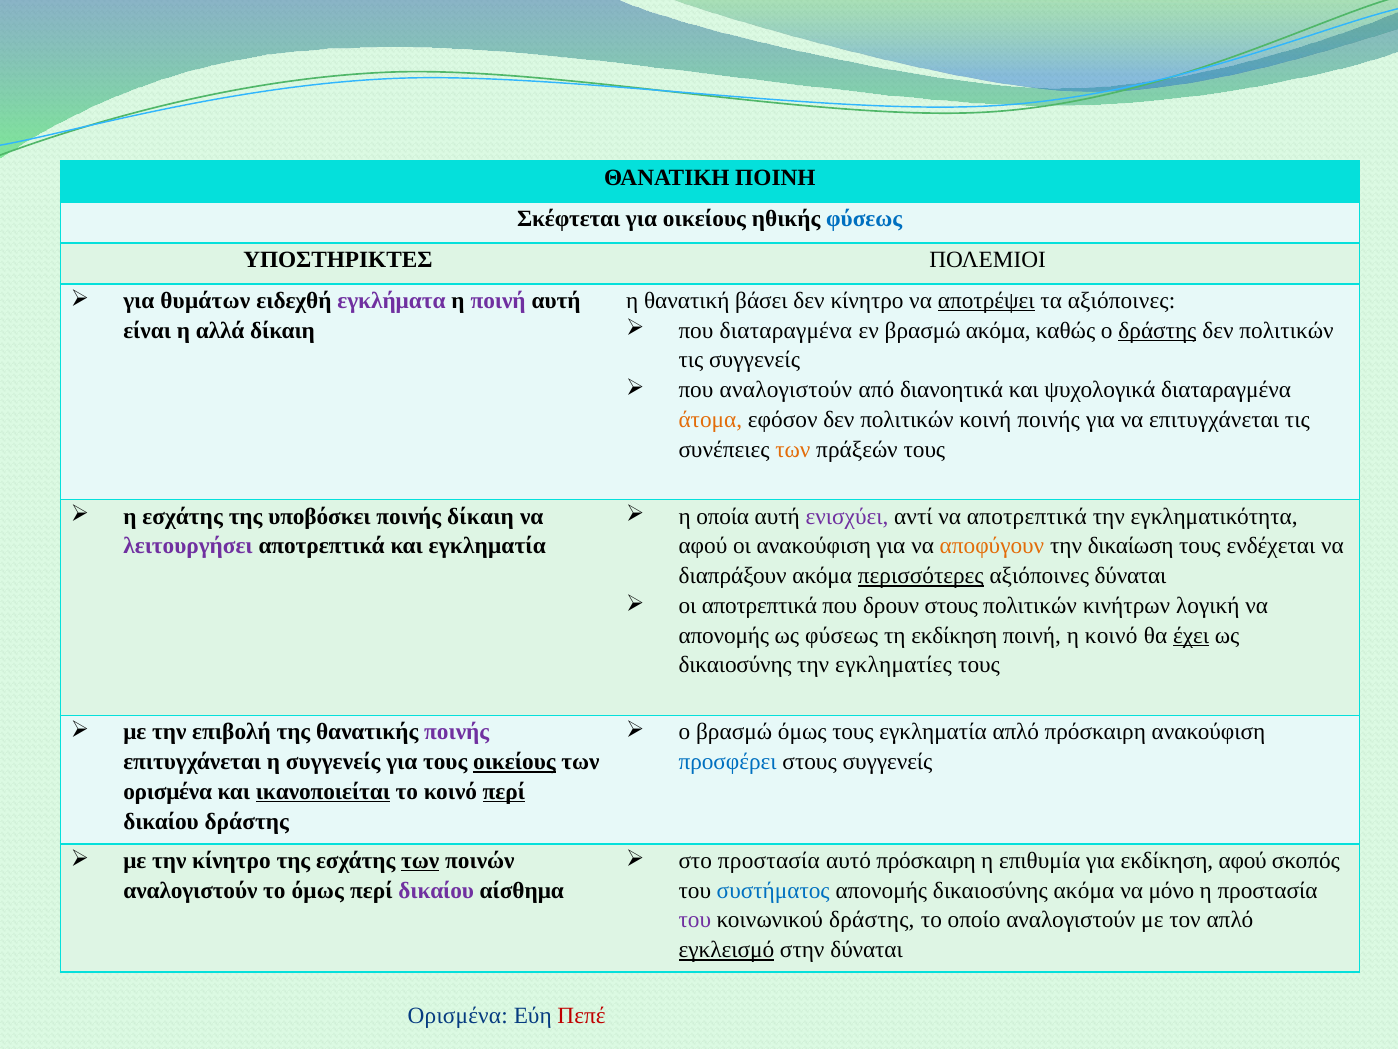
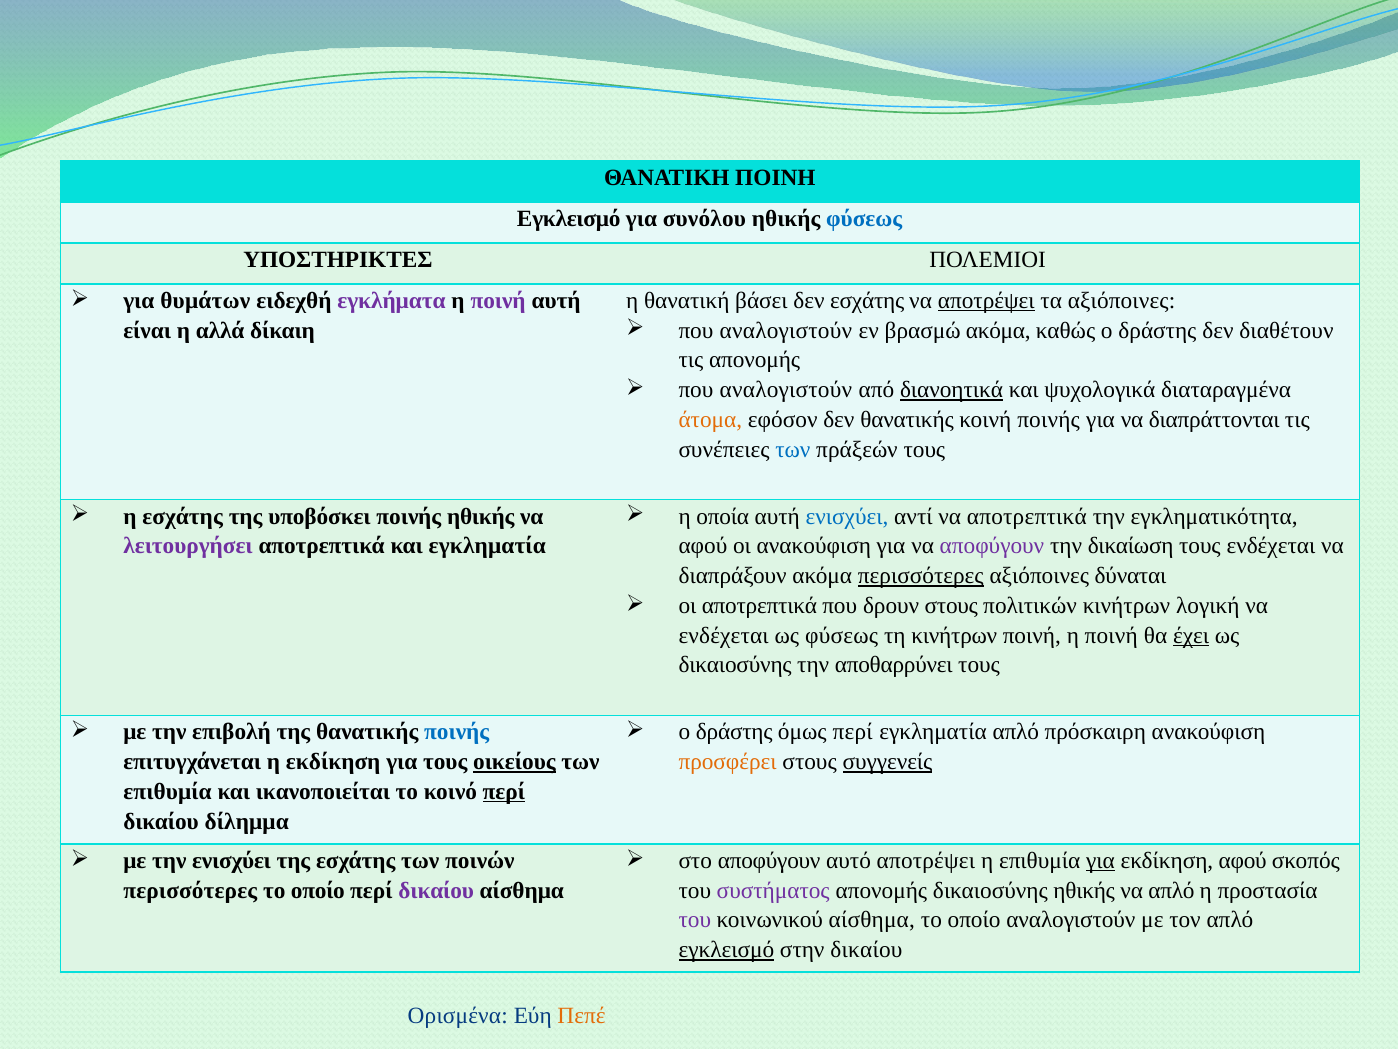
Σκέφτεται: Σκέφτεται -> Εγκλεισμό (569, 219)
για οικείους: οικείους -> συνόλου (704, 219)
δεν κίνητρο: κίνητρο -> εσχάτης (867, 301)
διαταραγμένα: διαταραγμένα -> αναλογιστούν (786, 330)
δράστης underline: present -> none (1157, 330)
πολιτικών: πολιτικών -> διαθέτουν (1287, 330)
τις συγγενείς: συγγενείς -> απονομής (755, 360)
διανοητικά underline: none -> present (951, 390)
εφόσον δεν πολιτικών: πολιτικών -> θανατικής (907, 419)
να επιτυγχάνεται: επιτυγχάνεται -> διαπράττονται (1214, 419)
των colour: orange -> blue (793, 449)
ποινής δίκαιη: δίκαιη -> ηθικής (481, 516)
ενισχύει colour: purple -> blue (847, 516)
αποφύγουν colour: orange -> purple (992, 546)
απονομής: απονομής -> ενδέχεται (724, 635)
τη εκδίκηση: εκδίκηση -> κινήτρων (954, 635)
ποινή η κοινό: κοινό -> ποινή (1111, 635)
εγκληματίες: εγκληματίες -> αποθαρρύνει (894, 665)
ποινής colour: purple -> blue (457, 732)
βρασμώ: βρασμώ -> δράστης (734, 732)
όμως τους: τους -> περί (853, 732)
η συγγενείς: συγγενείς -> εκδίκηση (333, 762)
προσφέρει colour: blue -> orange (728, 762)
συγγενείς underline: none -> present (888, 762)
ορισμένα: ορισμένα -> επιθυμία (168, 791)
ικανοποιείται underline: present -> none (323, 791)
δικαίου δράστης: δράστης -> δίλημμα (247, 821)
την κίνητρο: κίνητρο -> ενισχύει (232, 860)
των underline: present -> none (420, 860)
στο προστασία: προστασία -> αποφύγουν (769, 860)
αυτό πρόσκαιρη: πρόσκαιρη -> αποτρέψει (926, 860)
για underline: none -> present (1101, 860)
αναλογιστούν: αναλογιστούν -> περισσότερες (190, 890)
όμως: όμως -> οποίο (318, 890)
συστήματος colour: blue -> purple (773, 890)
δικαιοσύνης ακόμα: ακόμα -> ηθικής (1084, 890)
να μόνο: μόνο -> απλό (1171, 890)
κοινωνικού δράστης: δράστης -> αίσθημα (872, 920)
στην δύναται: δύναται -> δικαίου (866, 949)
Πεπέ colour: red -> orange (582, 1015)
